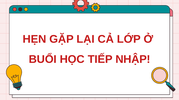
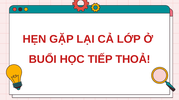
NHẬP: NHẬP -> THOẢ (133, 60)
